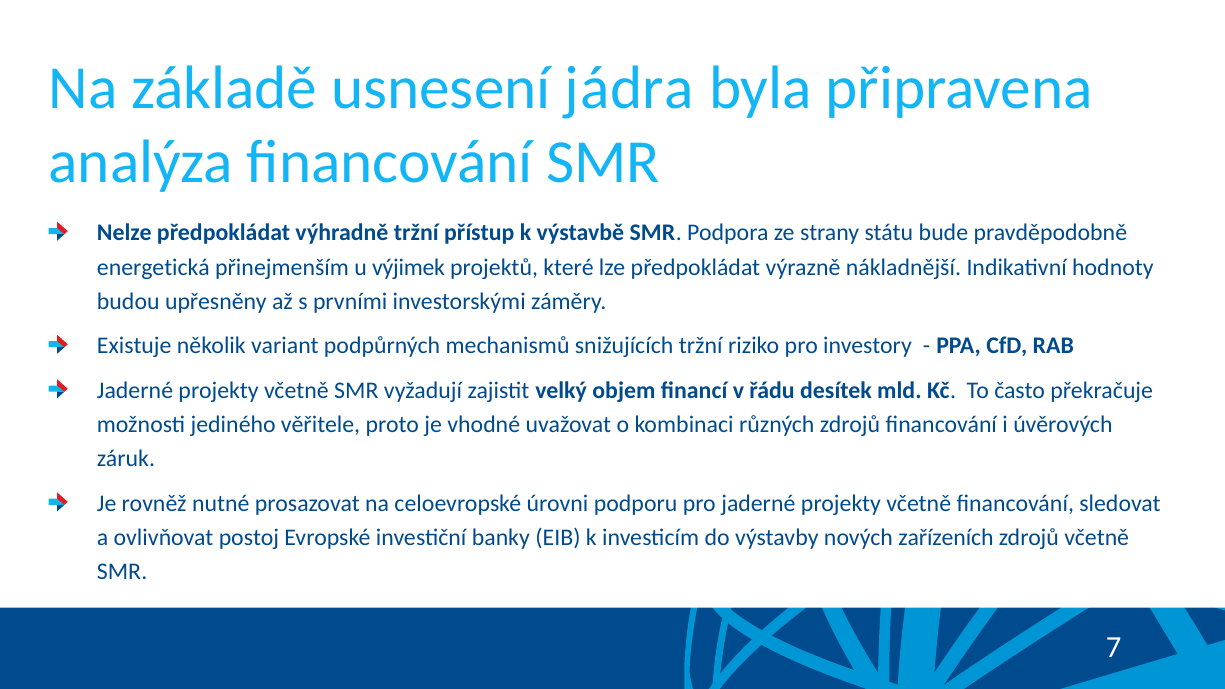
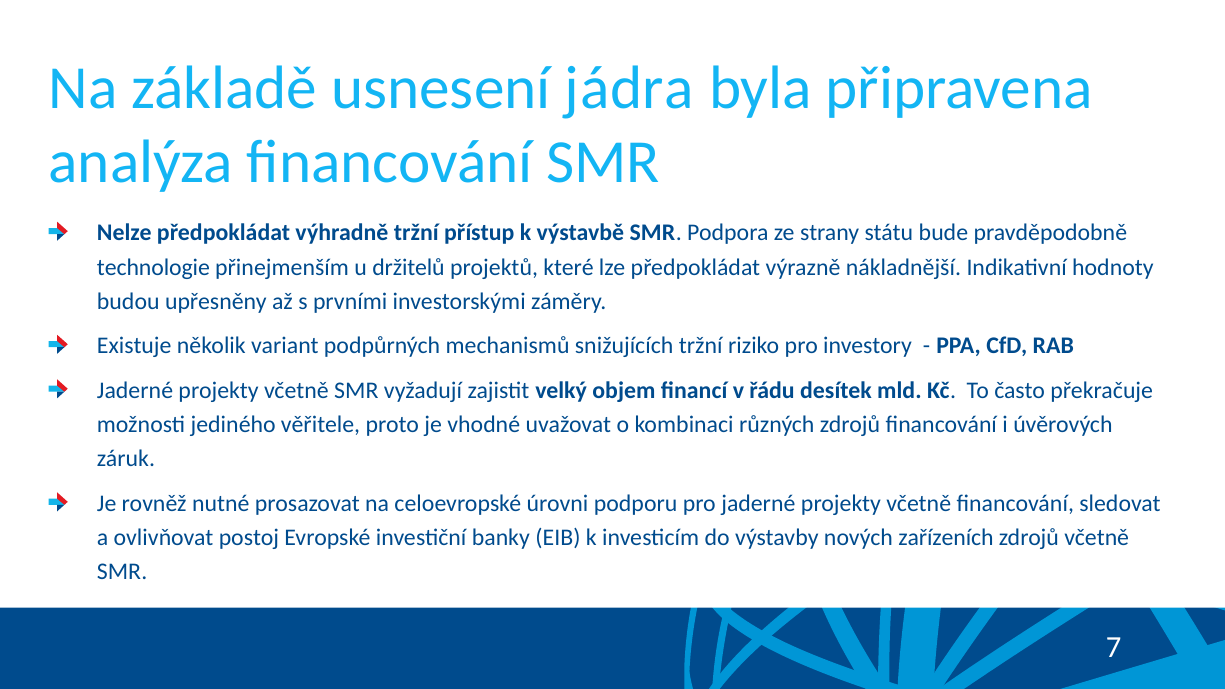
energetická: energetická -> technologie (153, 267)
výjimek: výjimek -> držitelů (409, 267)
